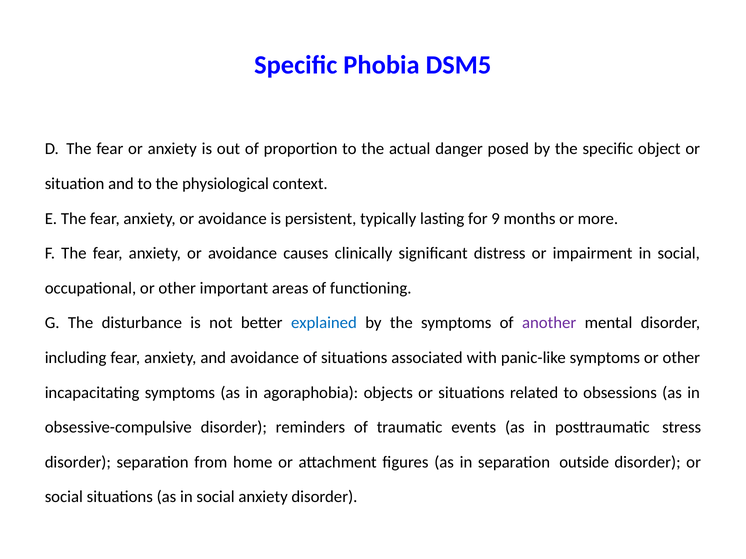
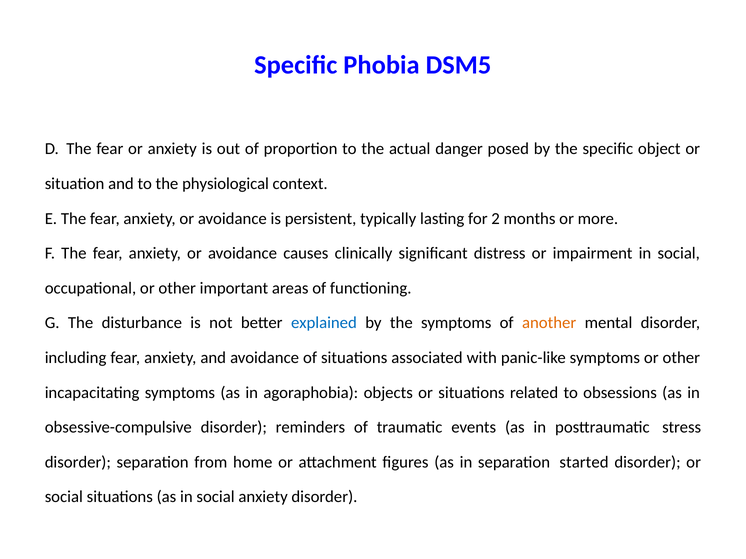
9: 9 -> 2 (496, 219)
another colour: purple -> orange (549, 323)
outside: outside -> started (584, 463)
